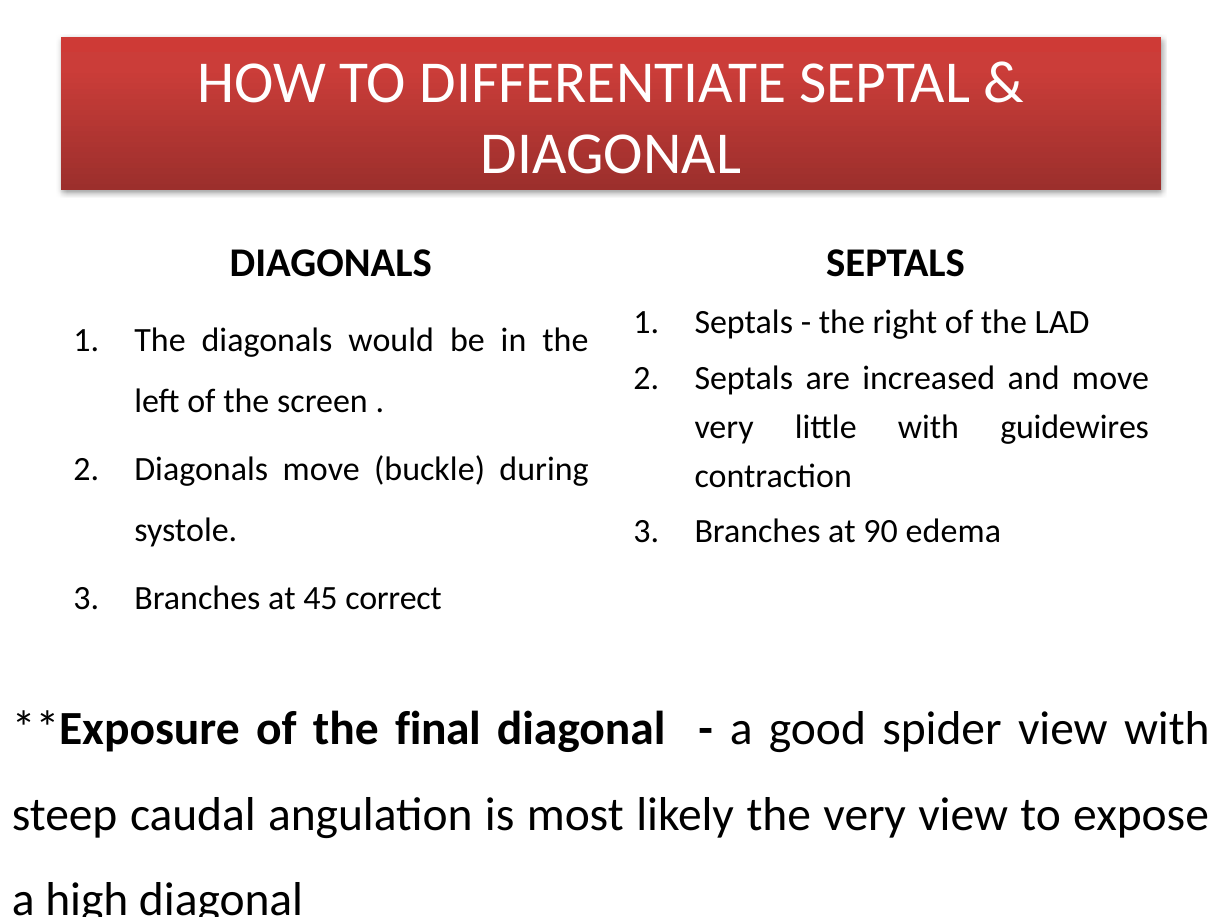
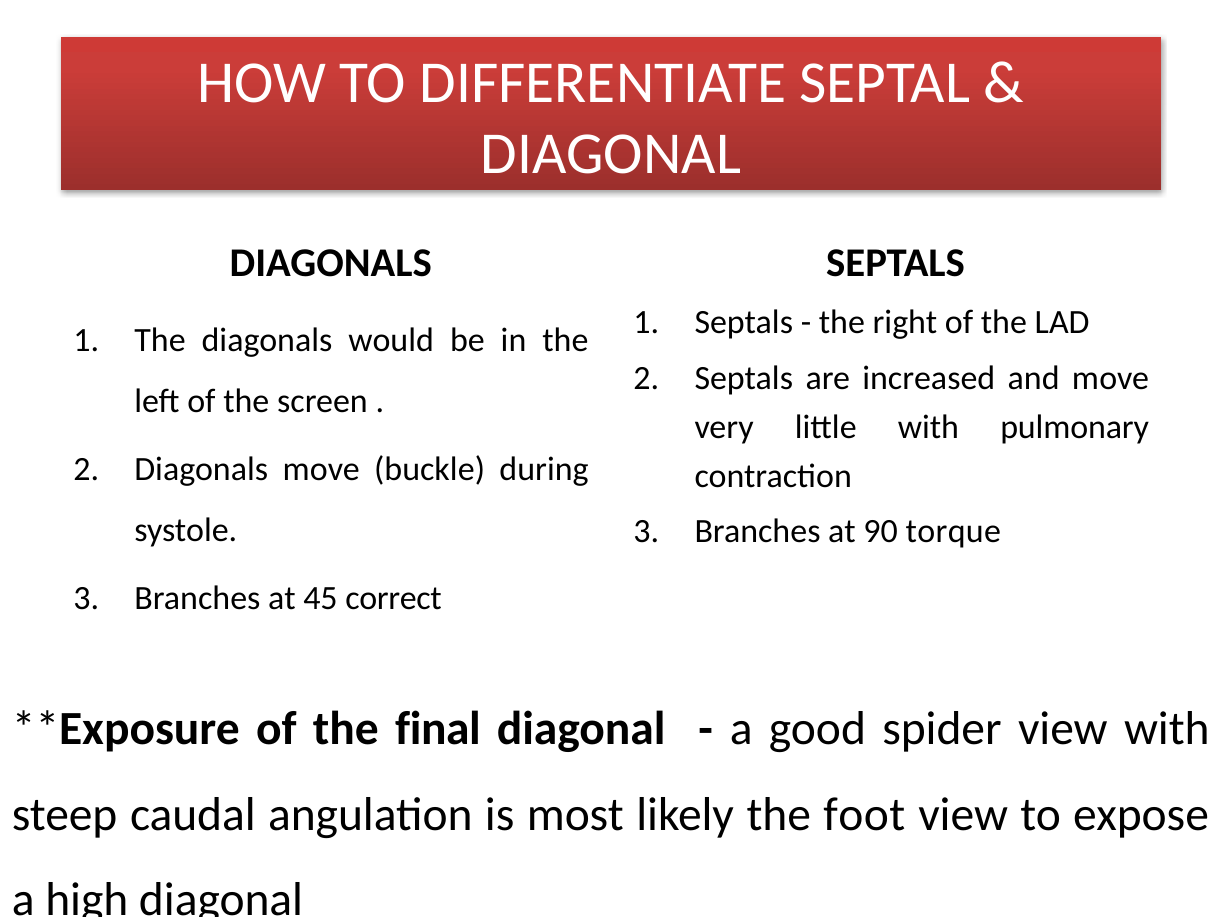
guidewires: guidewires -> pulmonary (1075, 427)
edema: edema -> torque (953, 531)
the very: very -> foot (864, 814)
